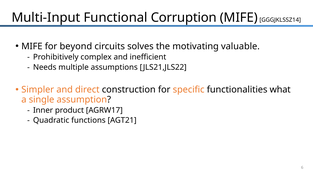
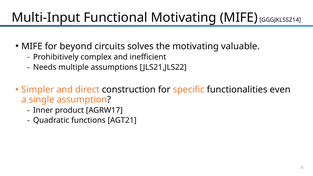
Functional Corruption: Corruption -> Motivating (184, 18)
what: what -> even (280, 90)
